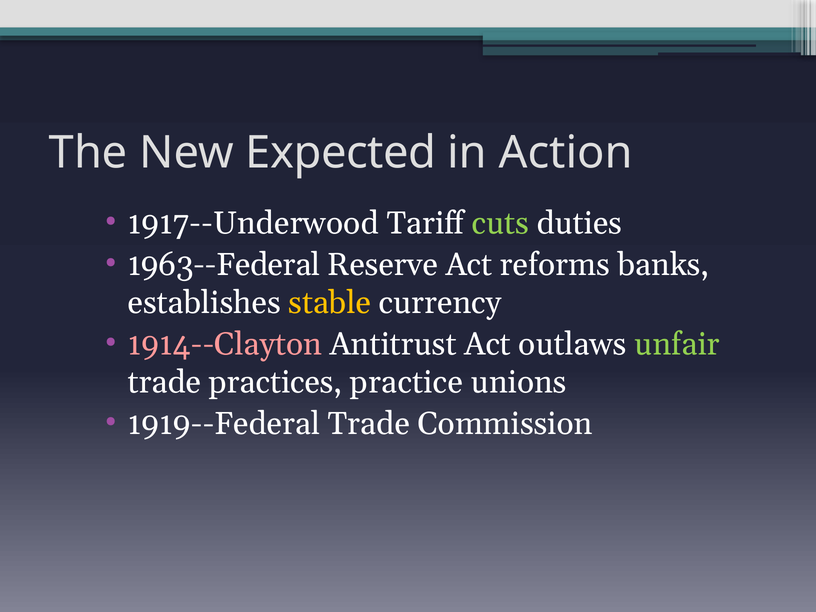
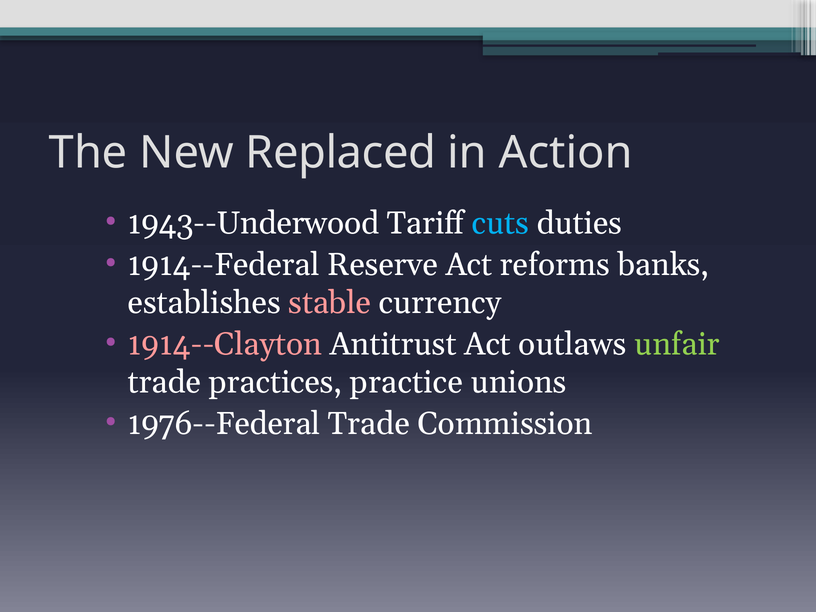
Expected: Expected -> Replaced (341, 153)
1917--Underwood: 1917--Underwood -> 1943--Underwood (253, 223)
cuts colour: light green -> light blue (500, 223)
1963--Federal: 1963--Federal -> 1914--Federal (224, 265)
stable colour: yellow -> pink (330, 303)
1919--Federal: 1919--Federal -> 1976--Federal (224, 424)
